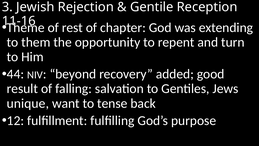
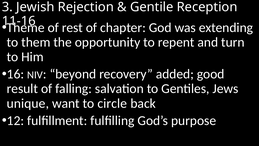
44: 44 -> 16 (15, 74)
tense: tense -> circle (112, 103)
